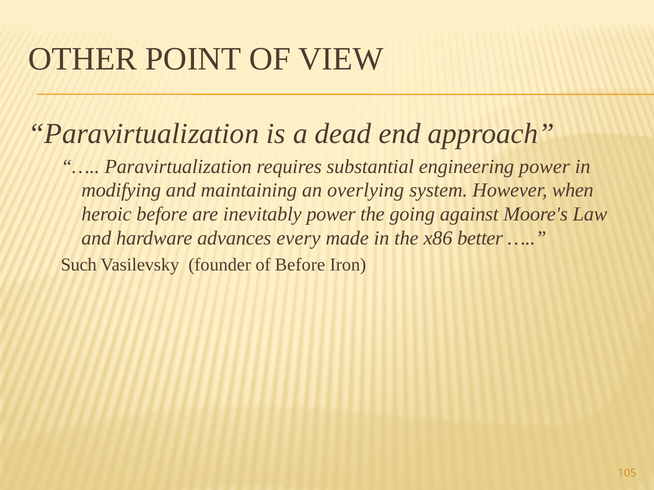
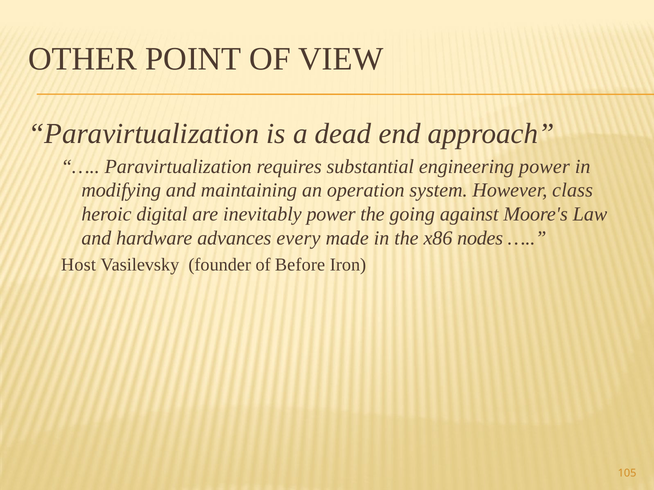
overlying: overlying -> operation (366, 191)
when: when -> class (573, 191)
heroic before: before -> digital (162, 215)
better: better -> nodes (480, 238)
Such: Such -> Host (79, 265)
